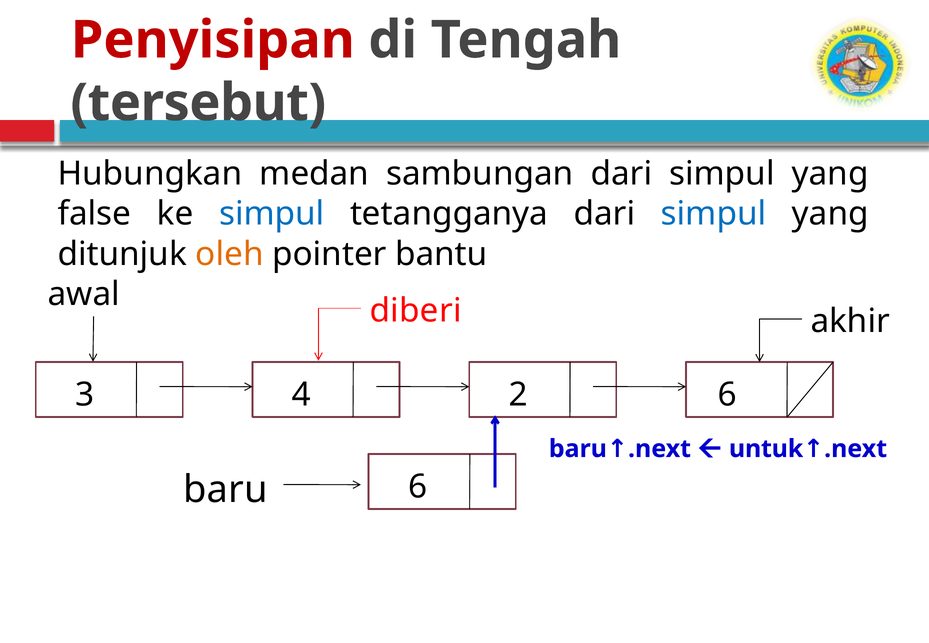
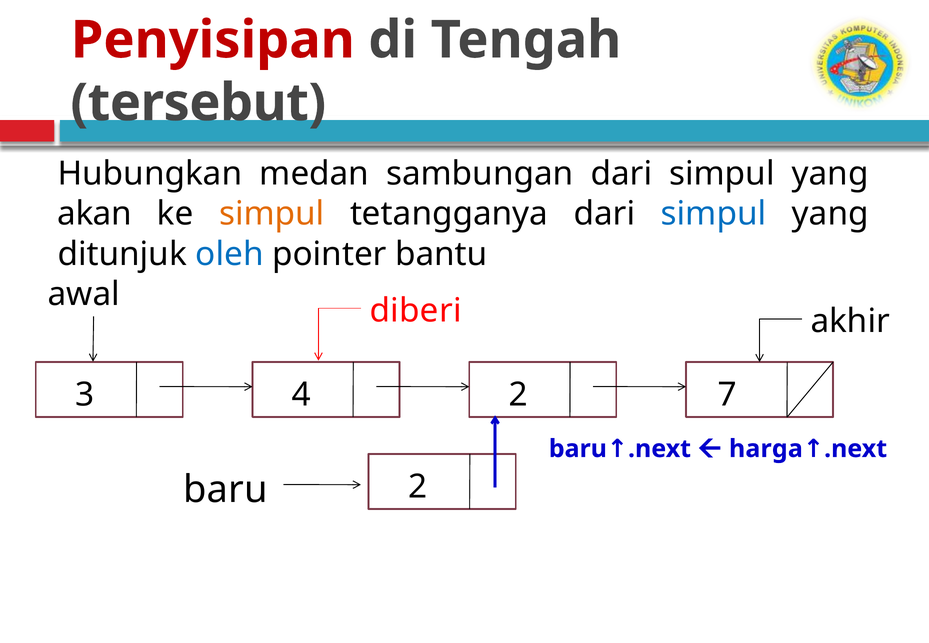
false: false -> akan (95, 214)
simpul colour: blue -> orange (272, 214)
oleh colour: orange -> blue (230, 254)
2 6: 6 -> 7 (727, 395)
untuk: untuk -> harga (766, 449)
baru 6: 6 -> 2 (418, 487)
